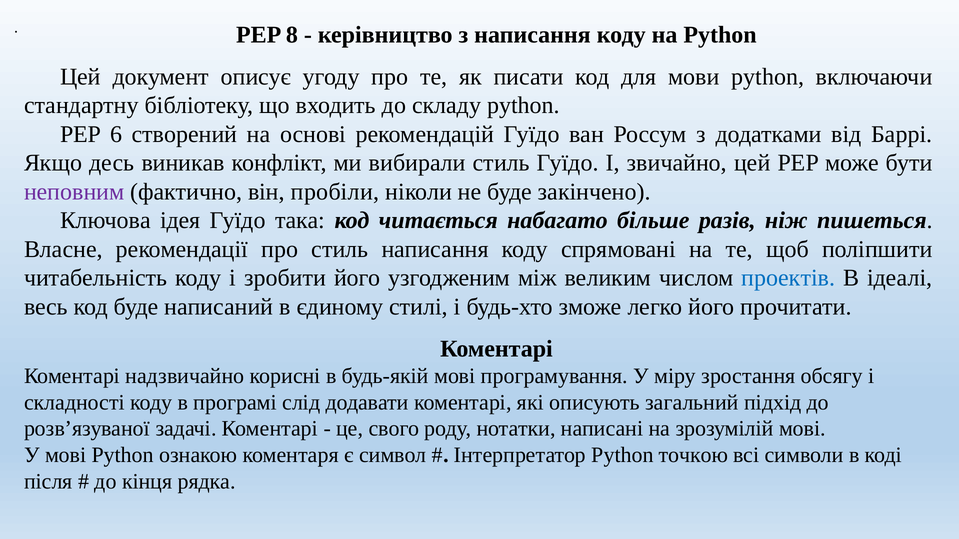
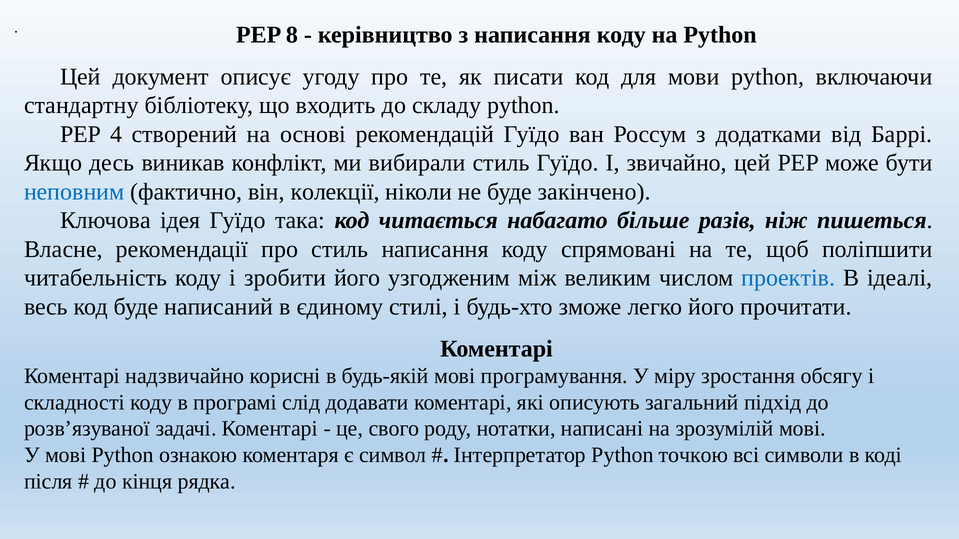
6: 6 -> 4 (116, 134)
неповним colour: purple -> blue (74, 192)
пробіли: пробіли -> колекції (335, 192)
